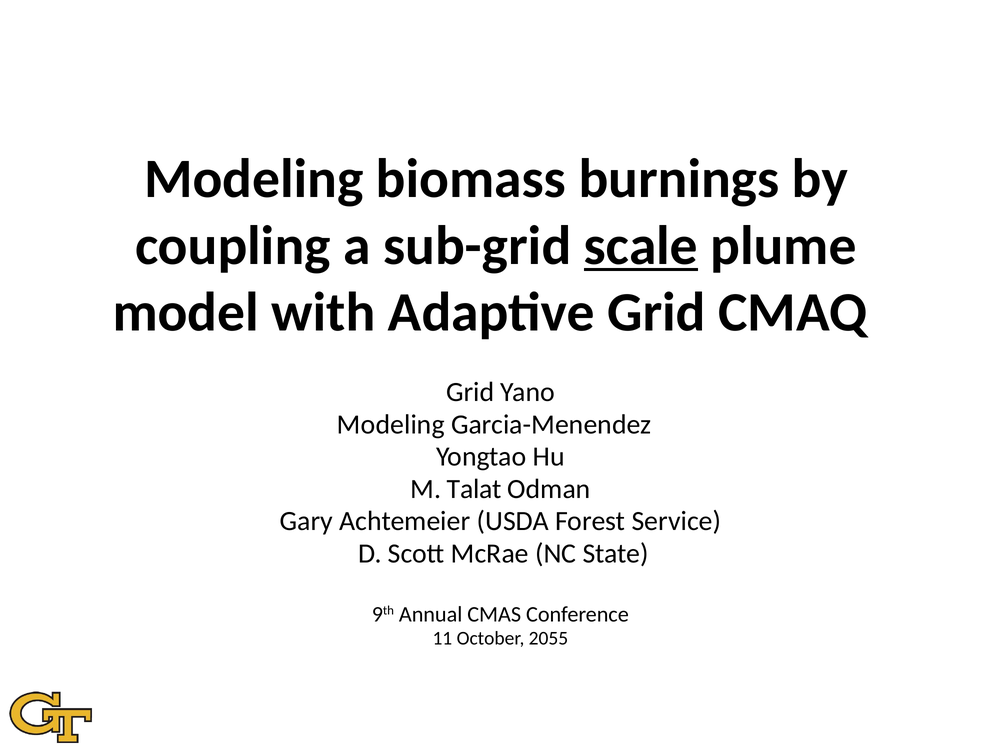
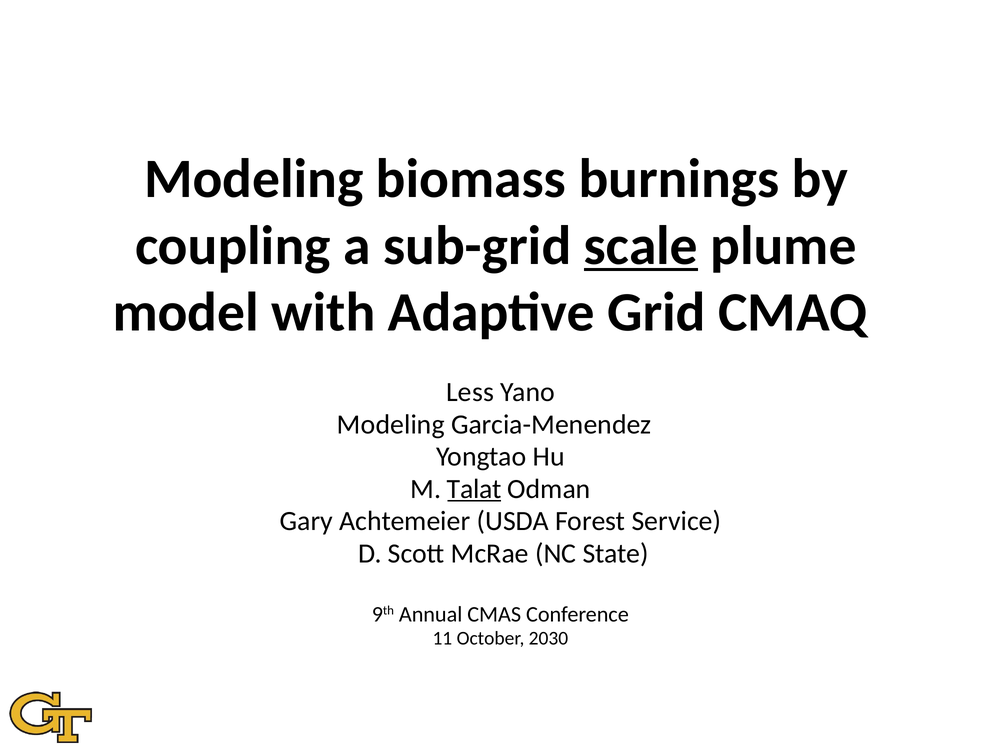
Grid: Grid -> Less (470, 393)
Talat underline: none -> present (474, 489)
2055: 2055 -> 2030 (548, 639)
